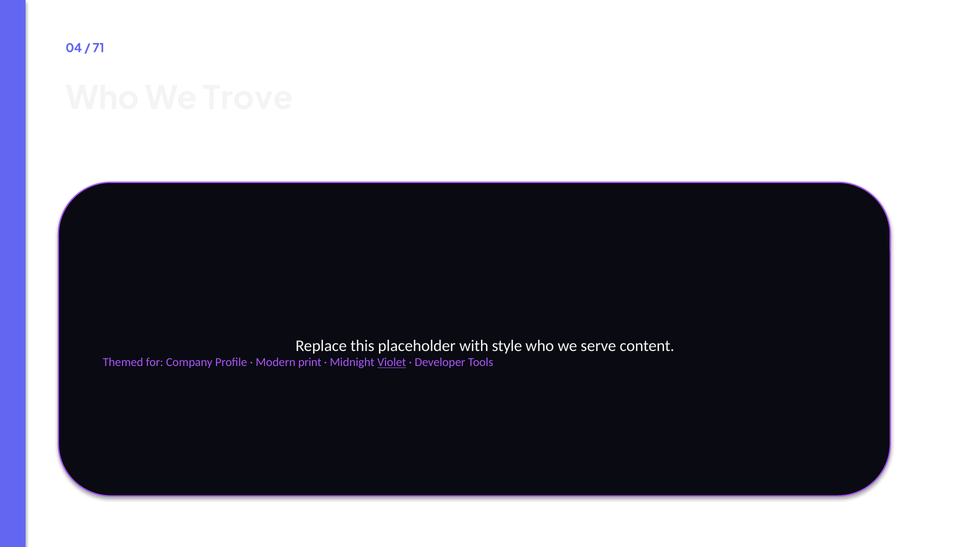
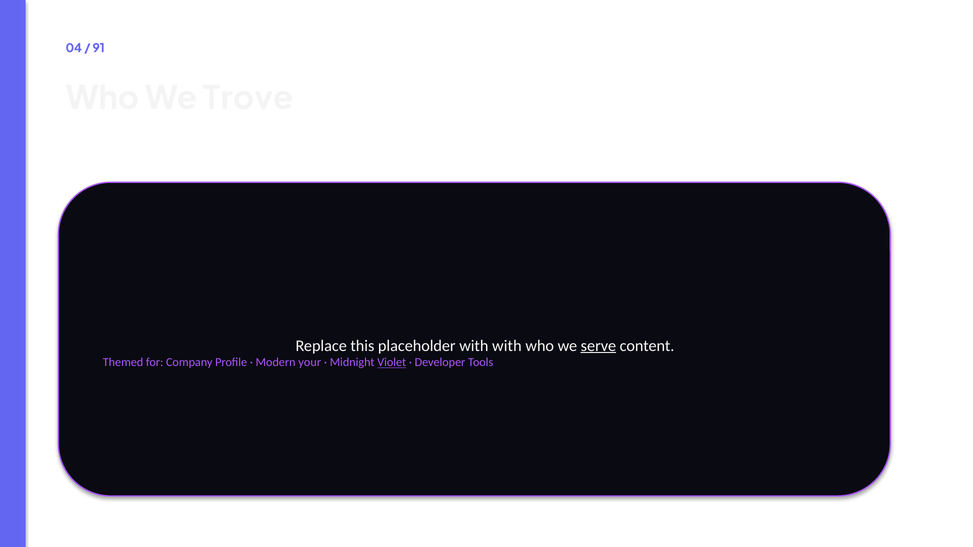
71: 71 -> 91 (99, 48)
with style: style -> with (507, 346)
serve underline: none -> present (598, 346)
print: print -> your (310, 363)
